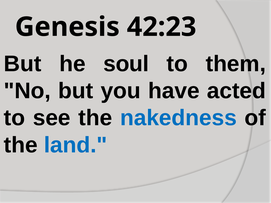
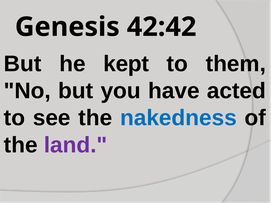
42:23: 42:23 -> 42:42 (162, 27)
soul: soul -> kept (126, 64)
land colour: blue -> purple (76, 145)
